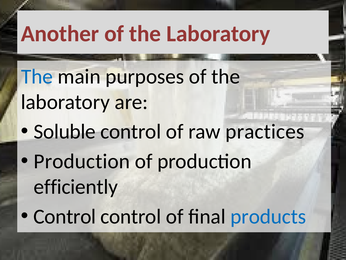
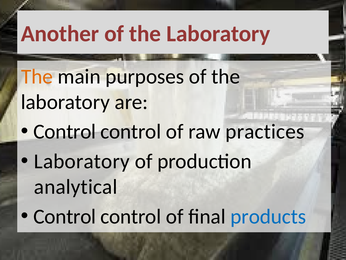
The colour: blue -> orange (37, 76)
Soluble: Soluble -> Control (65, 132)
Production: Production -> Laboratory (82, 161)
efficiently: efficiently -> analytical (76, 187)
